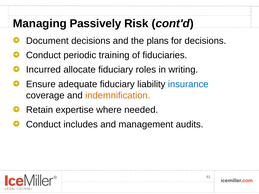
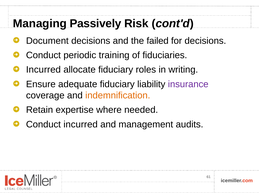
plans: plans -> failed (158, 41)
insurance colour: blue -> purple (188, 84)
Conduct includes: includes -> incurred (81, 125)
